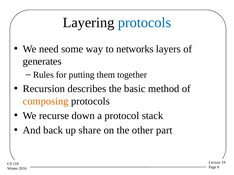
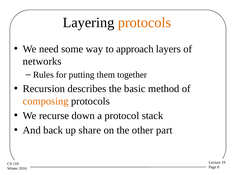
protocols colour: blue -> orange (144, 23)
networks: networks -> approach (135, 49)
generates: generates -> networks (42, 62)
